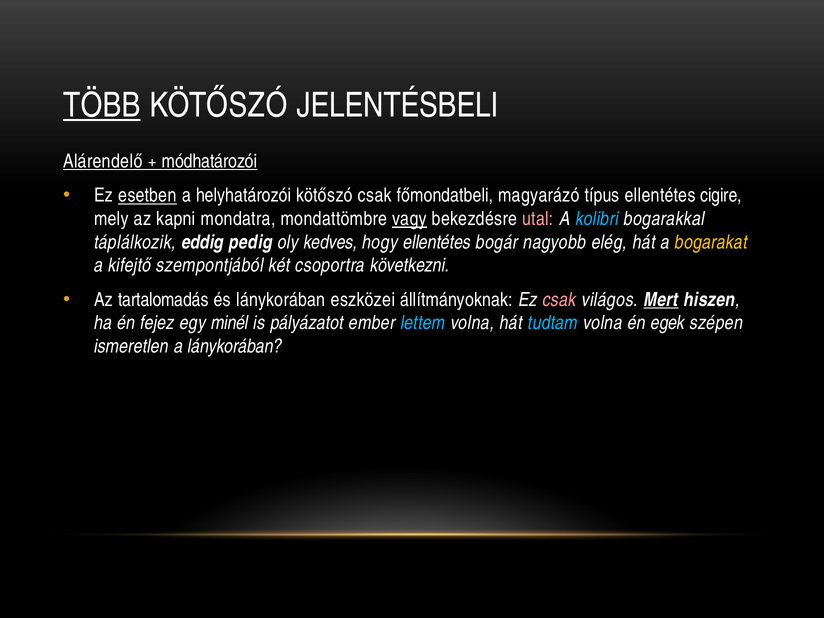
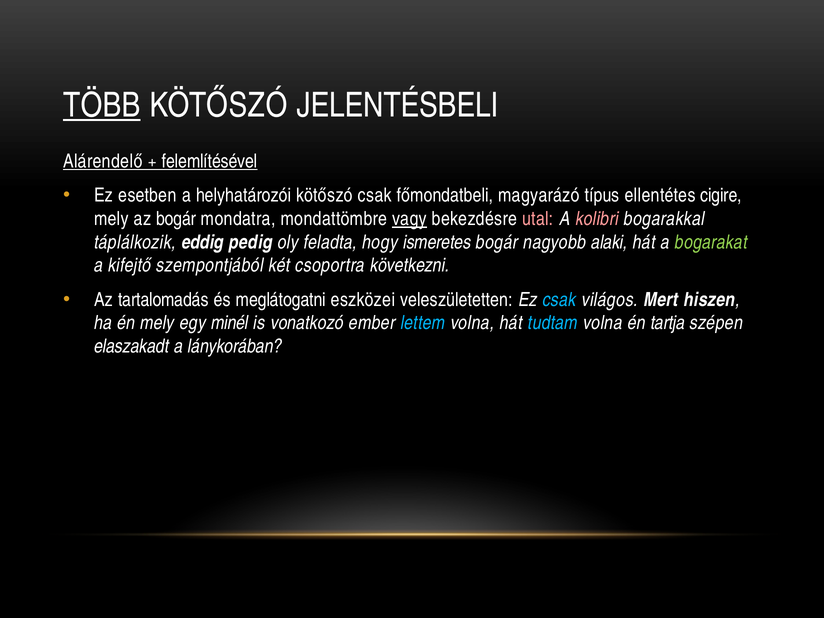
módhatározói: módhatározói -> felemlítésével (210, 161)
esetben underline: present -> none (147, 195)
az kapni: kapni -> bogár (176, 219)
kolibri colour: light blue -> pink (597, 219)
kedves: kedves -> feladta (330, 242)
hogy ellentétes: ellentétes -> ismeretes (437, 242)
elég: elég -> alaki (610, 242)
bogarakat colour: yellow -> light green (711, 242)
és lánykorában: lánykorában -> meglátogatni (281, 300)
állítmányoknak: állítmányoknak -> veleszületetten (456, 300)
csak colour: pink -> light blue (559, 300)
Mert underline: present -> none (661, 300)
én fejez: fejez -> mely (157, 323)
pályázatot: pályázatot -> vonatkozó (307, 323)
egek: egek -> tartja (668, 323)
ismeretlen: ismeretlen -> elaszakadt (132, 346)
